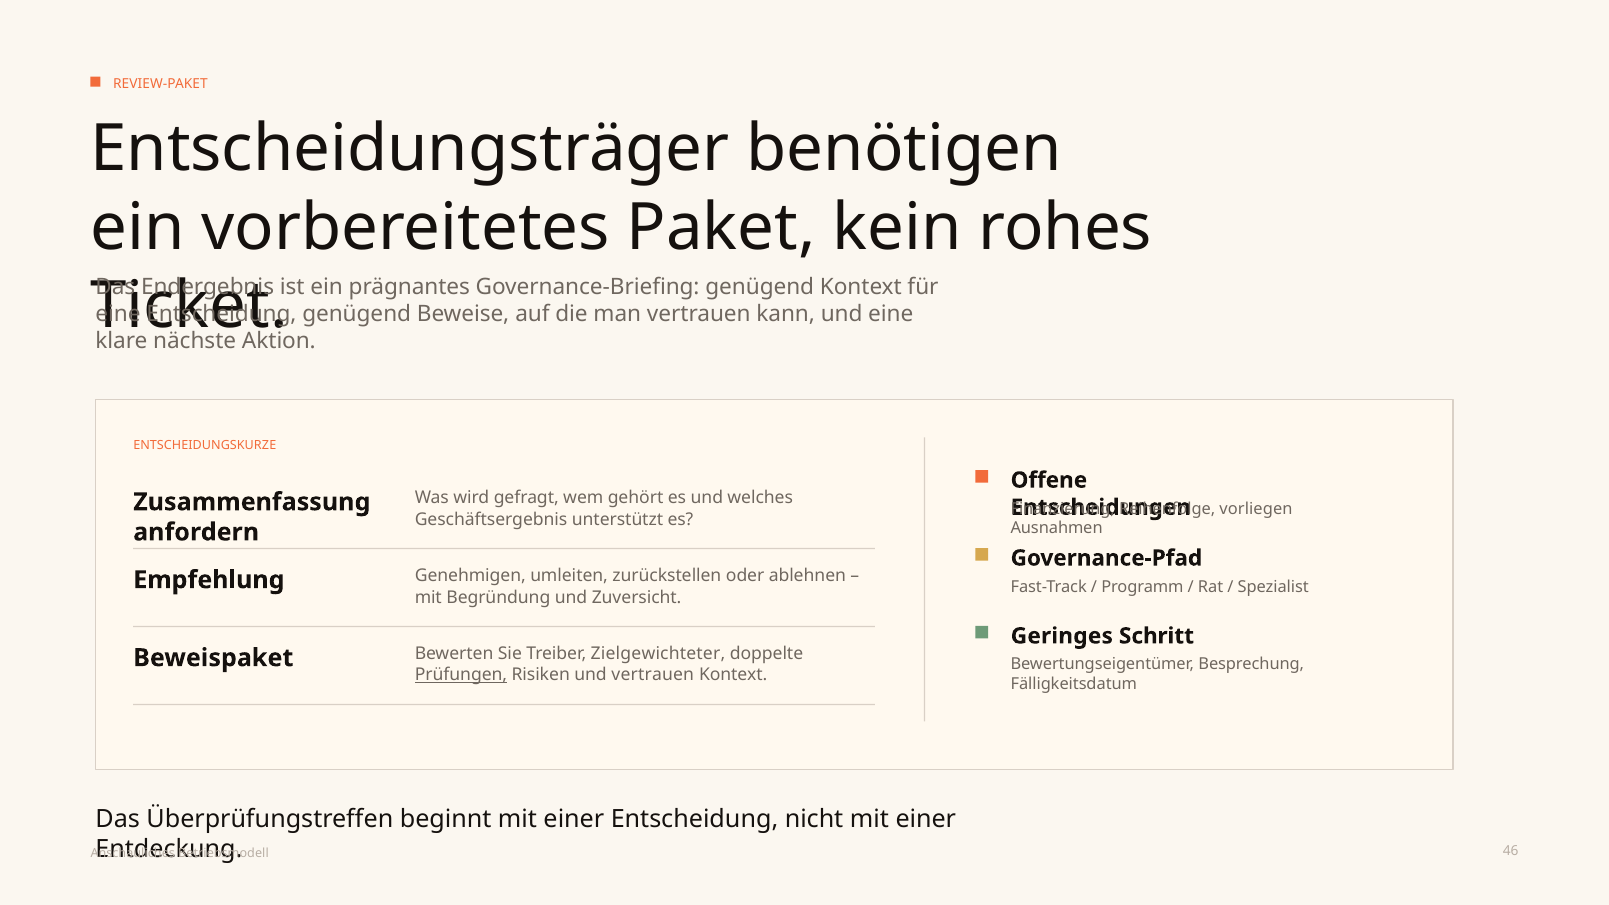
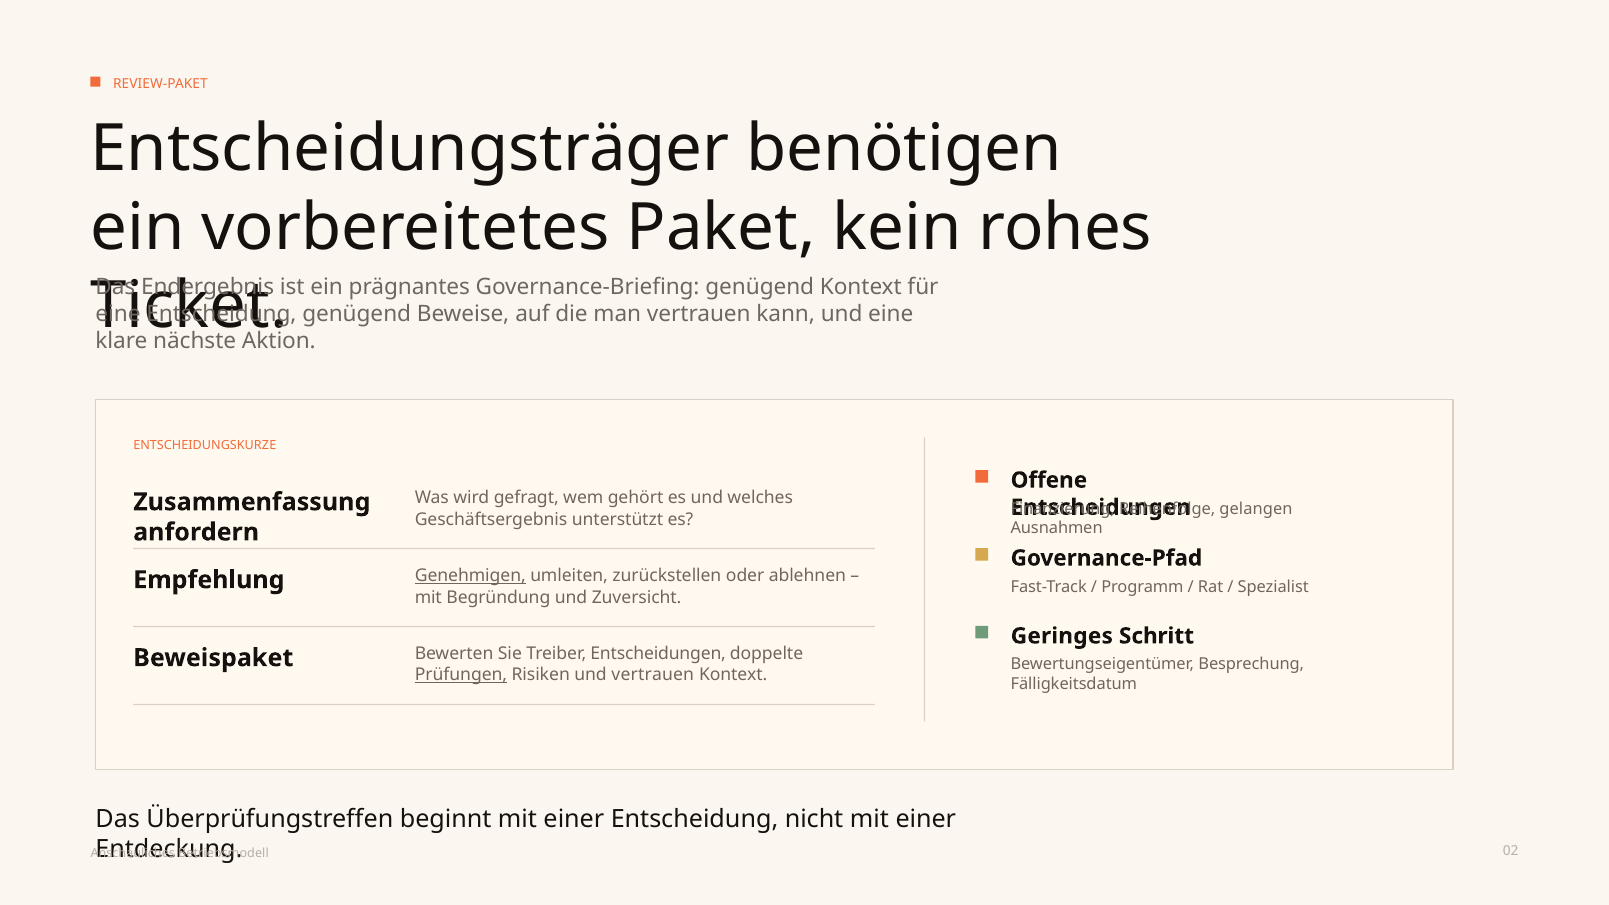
vorliegen: vorliegen -> gelangen (1256, 509)
Genehmigen underline: none -> present (470, 576)
Treiber Zielgewichteter: Zielgewichteter -> Entscheidungen (658, 654)
46: 46 -> 02 (1511, 851)
